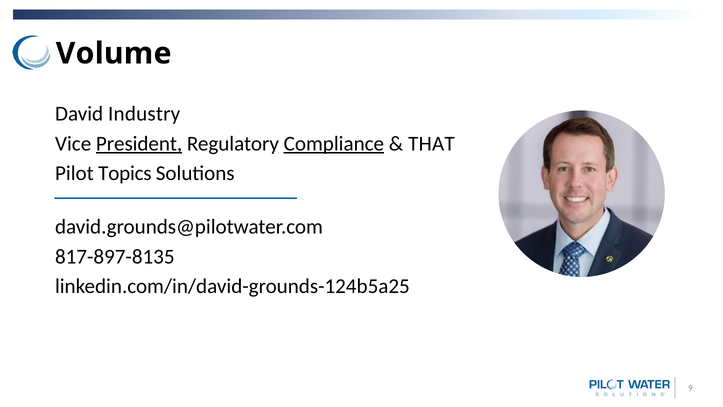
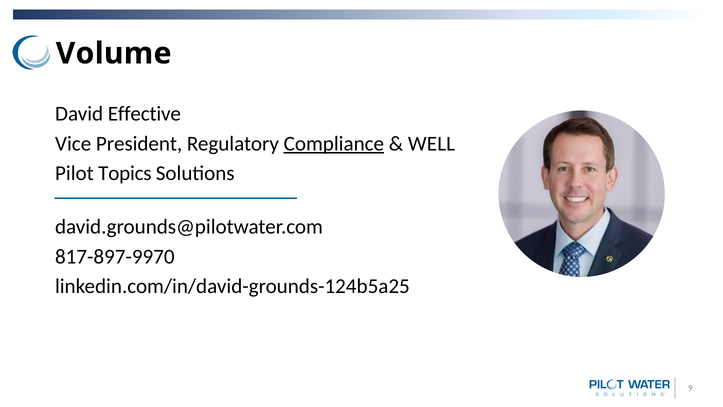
Industry: Industry -> Effective (144, 114)
President underline: present -> none (139, 144)
THAT: THAT -> WELL (432, 144)
817-897-8135: 817-897-8135 -> 817-897-9970 (115, 256)
